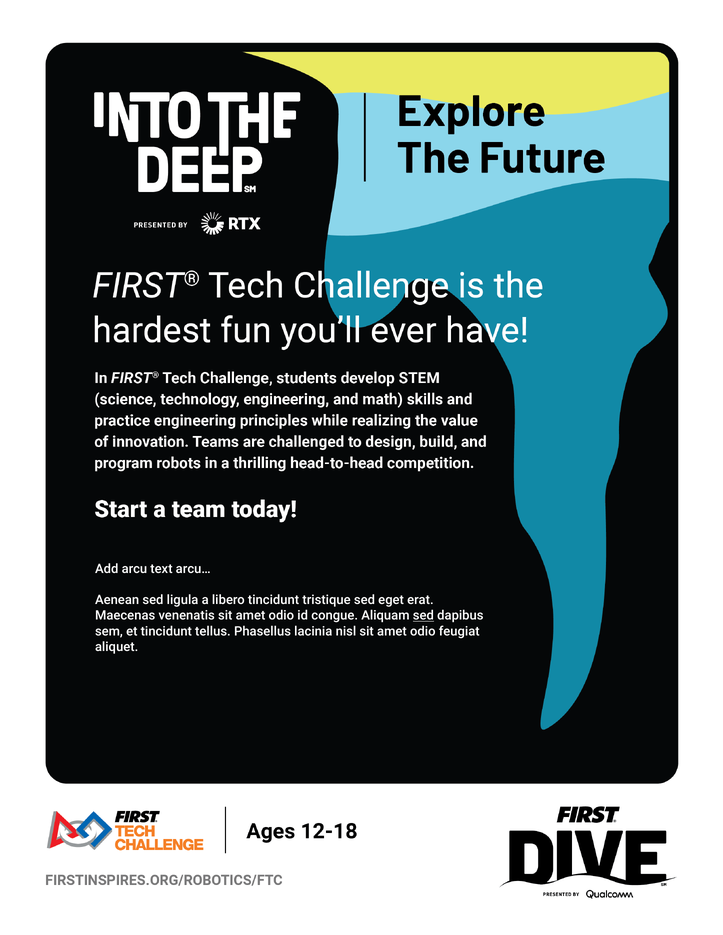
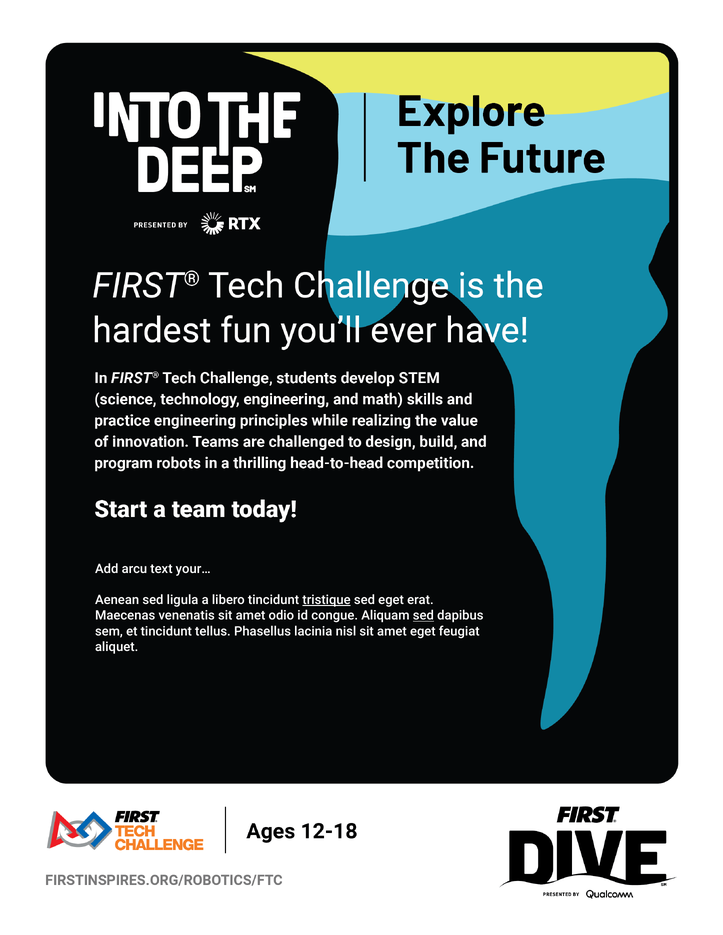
arcu…: arcu… -> your… (193, 569)
tristique underline: none -> present (327, 600)
nisl sit amet odio: odio -> eget (423, 632)
